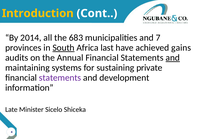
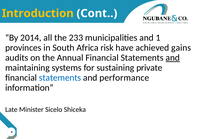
683: 683 -> 233 (76, 38)
7: 7 -> 1 (158, 38)
South underline: present -> none (64, 48)
last: last -> risk (107, 48)
statements colour: purple -> blue (60, 78)
development: development -> performance (124, 78)
